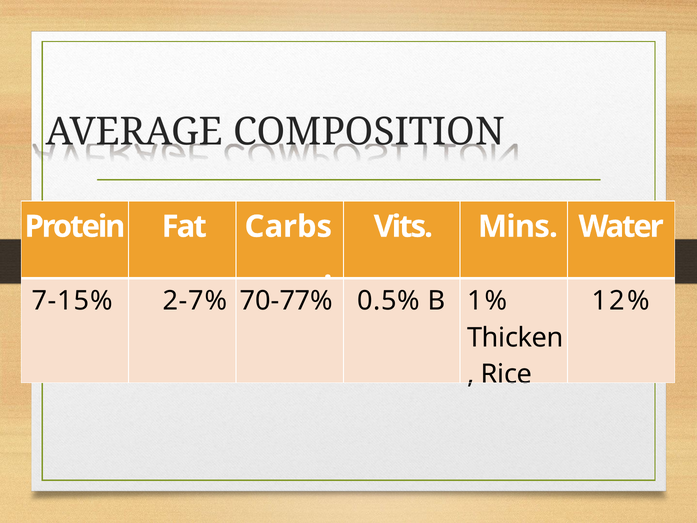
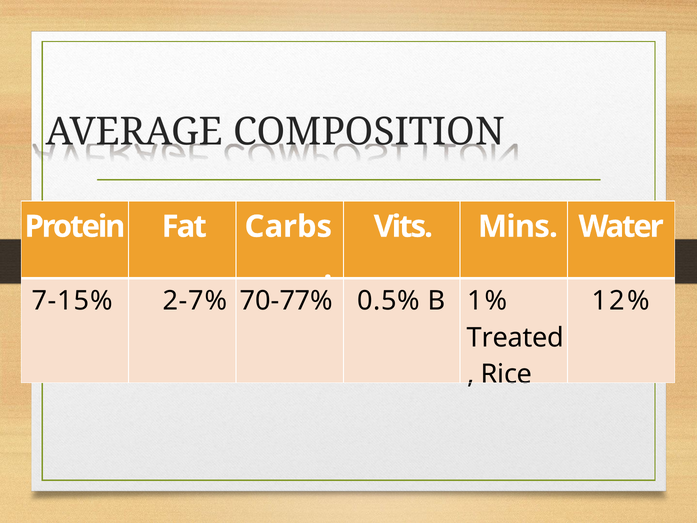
Thicken: Thicken -> Treated (515, 338)
